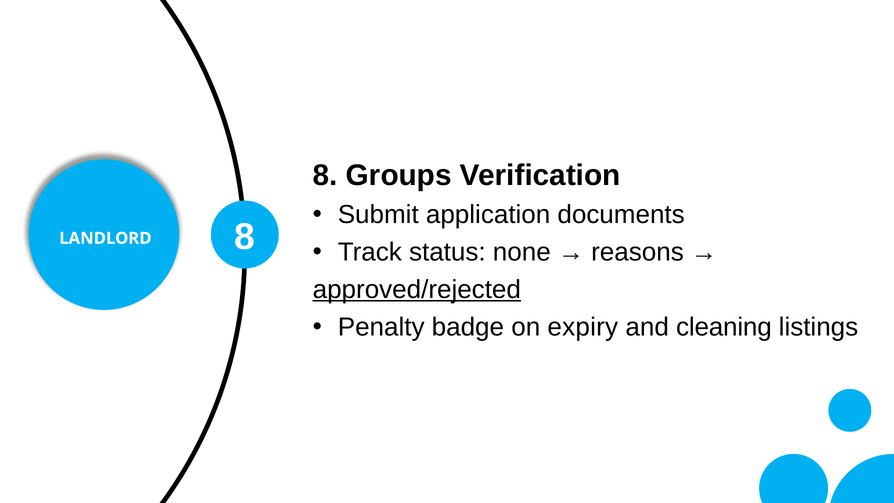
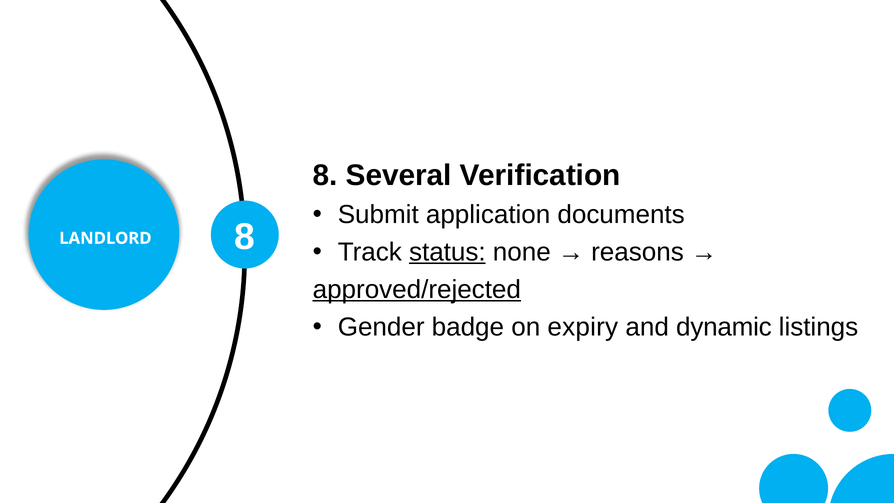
Groups: Groups -> Several (399, 175)
status underline: none -> present (447, 252)
Penalty: Penalty -> Gender (381, 327)
cleaning: cleaning -> dynamic (724, 327)
